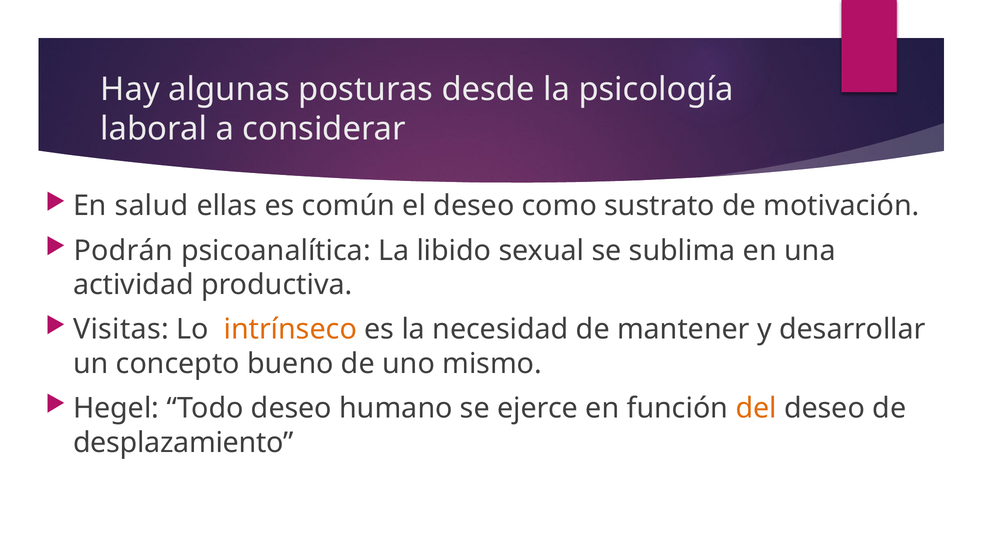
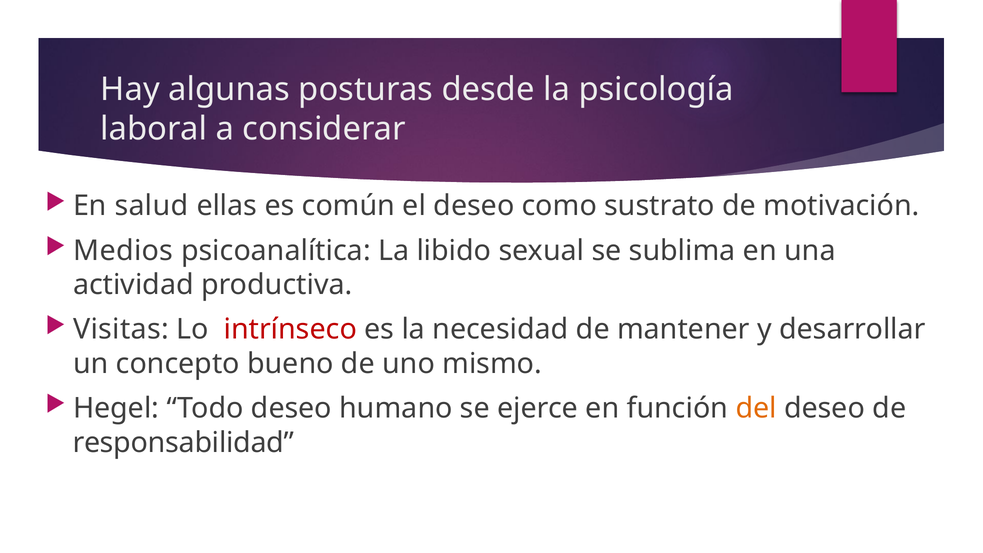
Podrán: Podrán -> Medios (123, 251)
intrínseco colour: orange -> red (290, 329)
desplazamiento: desplazamiento -> responsabilidad (183, 443)
